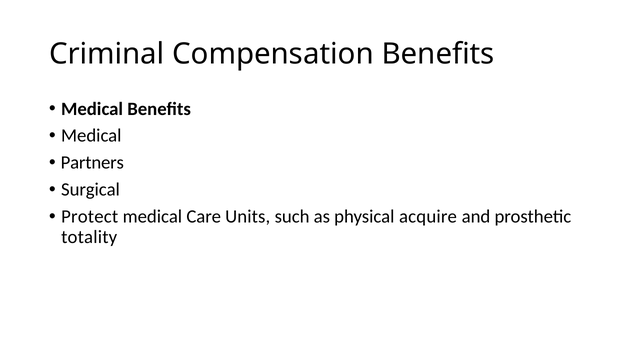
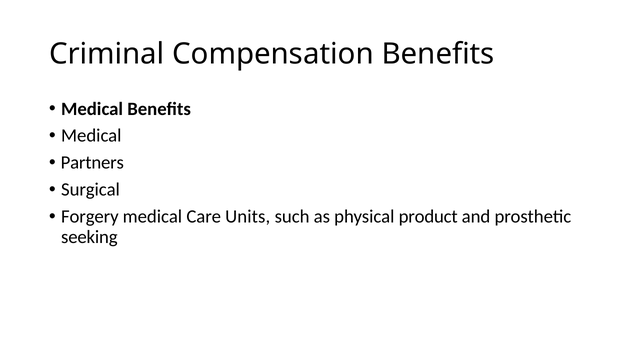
Protect: Protect -> Forgery (90, 217)
acquire: acquire -> product (428, 217)
totality: totality -> seeking (89, 237)
